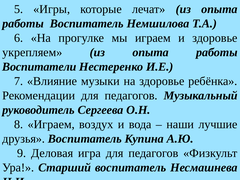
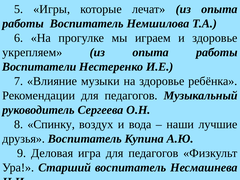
8 Играем: Играем -> Спинку (51, 124)
